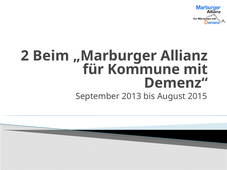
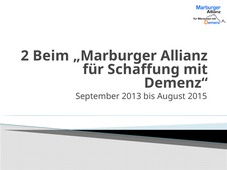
Kommune: Kommune -> Schaffung (144, 69)
